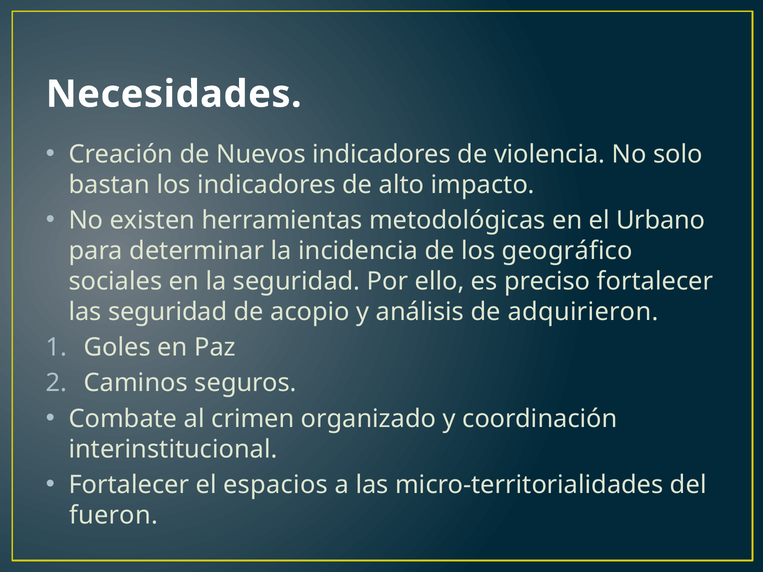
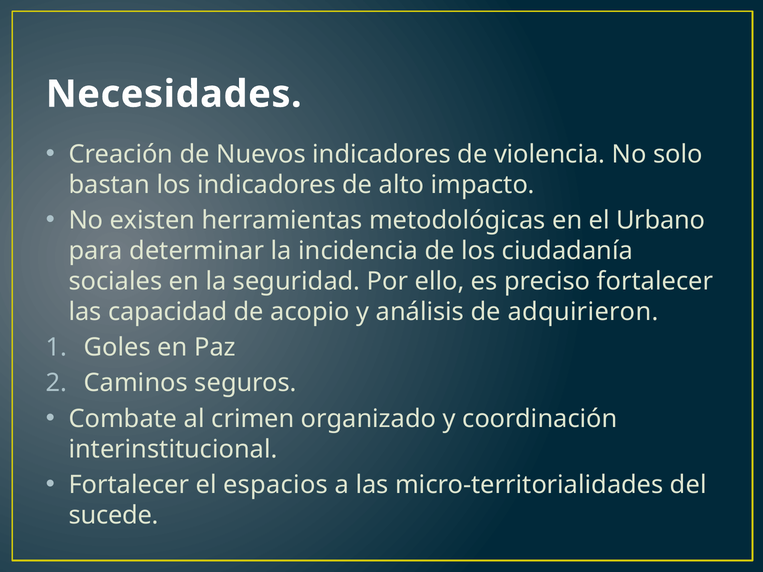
geográfico: geográfico -> ciudadanía (567, 251)
las seguridad: seguridad -> capacidad (168, 312)
fueron: fueron -> sucede (114, 515)
